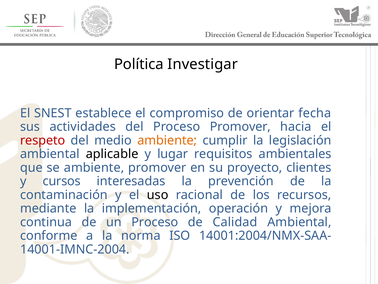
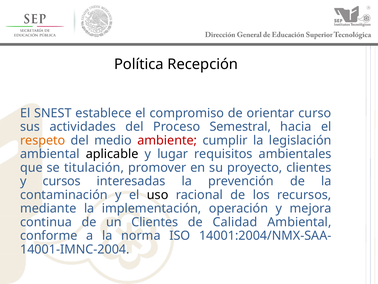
Investigar: Investigar -> Recepción (203, 64)
fecha: fecha -> curso (315, 113)
Proceso Promover: Promover -> Semestral (240, 127)
respeto colour: red -> orange (43, 140)
ambiente colour: orange -> red (167, 140)
se ambiente: ambiente -> titulación (94, 167)
un Proceso: Proceso -> Clientes (155, 222)
